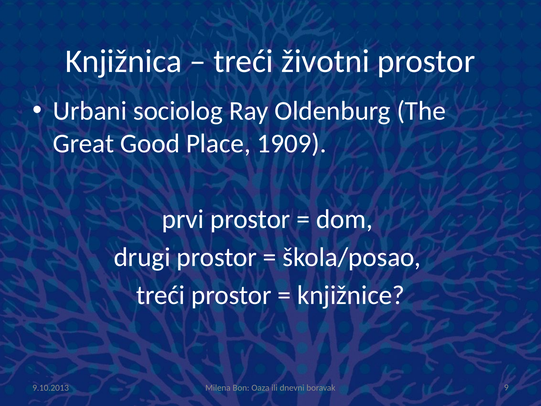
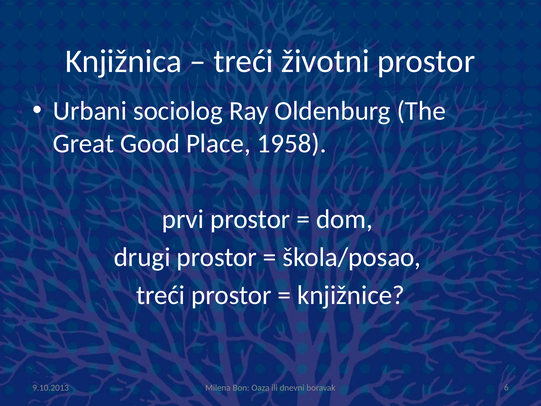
1909: 1909 -> 1958 (292, 143)
9: 9 -> 6 (506, 387)
